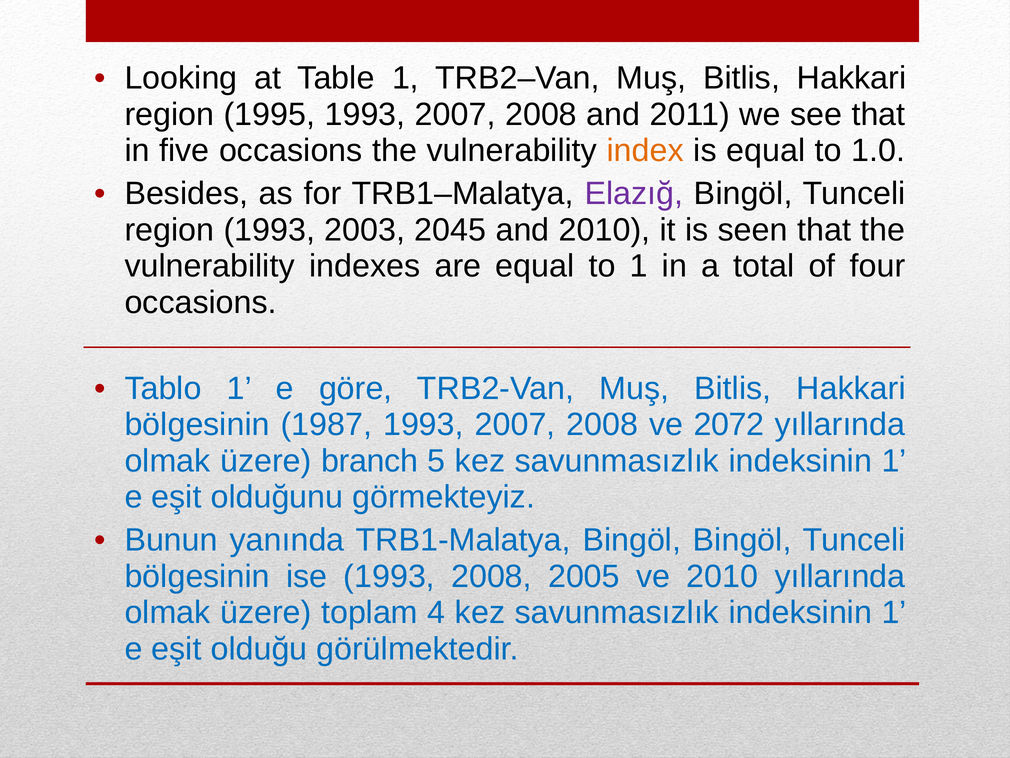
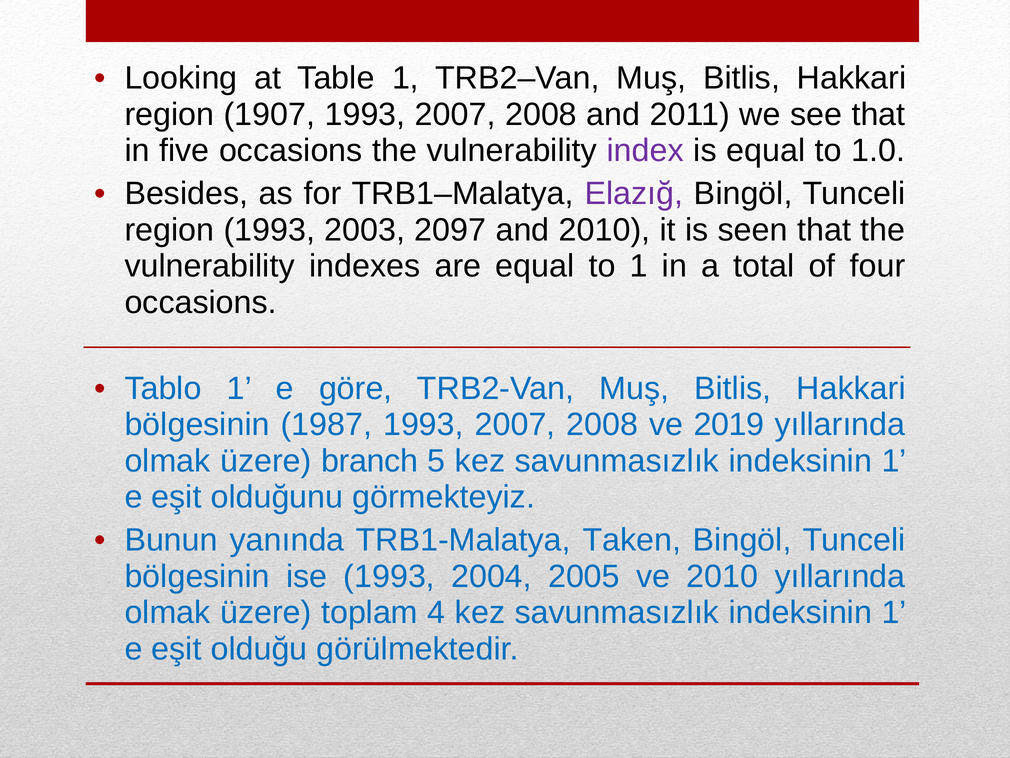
1995: 1995 -> 1907 (269, 114)
index colour: orange -> purple (645, 151)
2045: 2045 -> 2097 (450, 230)
2072: 2072 -> 2019 (729, 424)
TRB1-Malatya Bingöl: Bingöl -> Taken (632, 540)
1993 2008: 2008 -> 2004 (491, 576)
